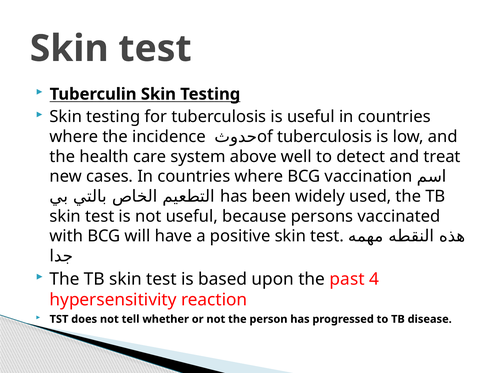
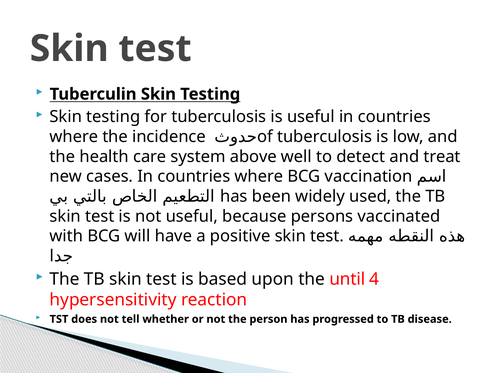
past: past -> until (347, 279)
